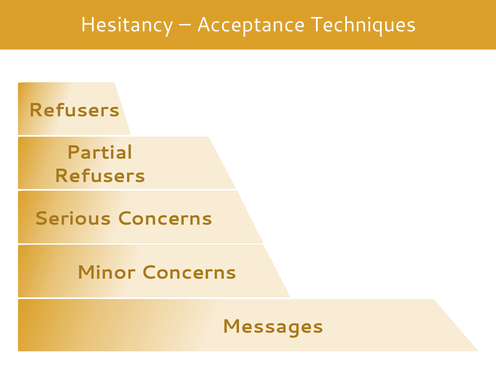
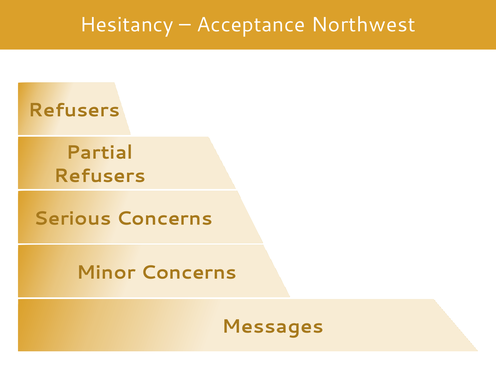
Techniques: Techniques -> Northwest (363, 25)
